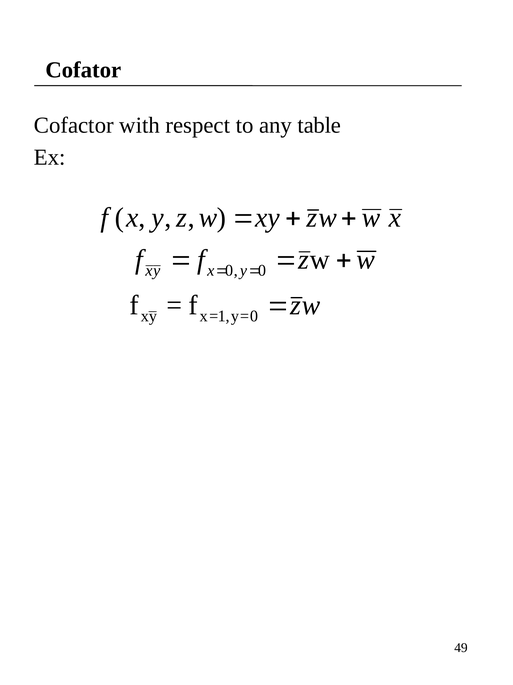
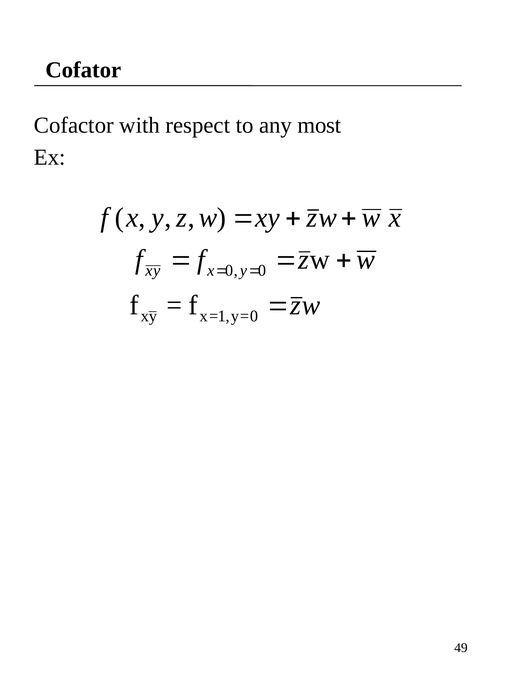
table: table -> most (319, 125)
